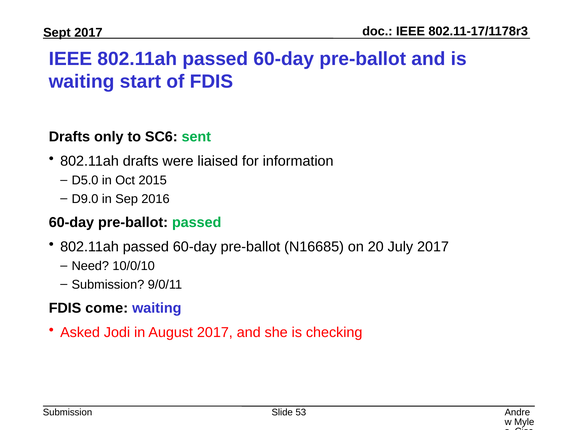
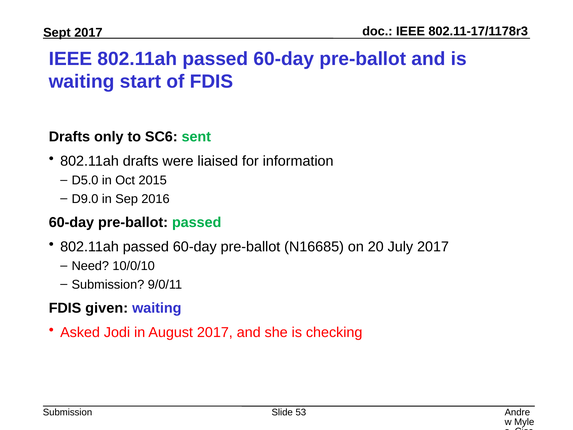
come: come -> given (107, 308)
